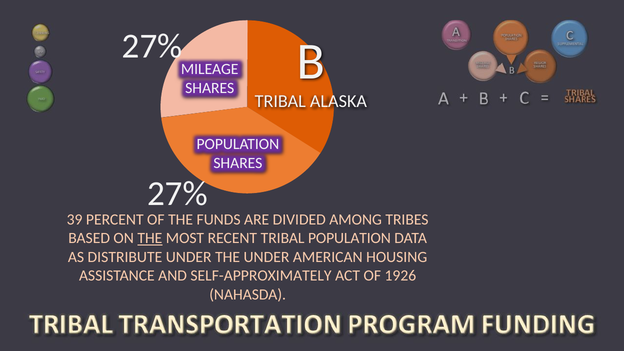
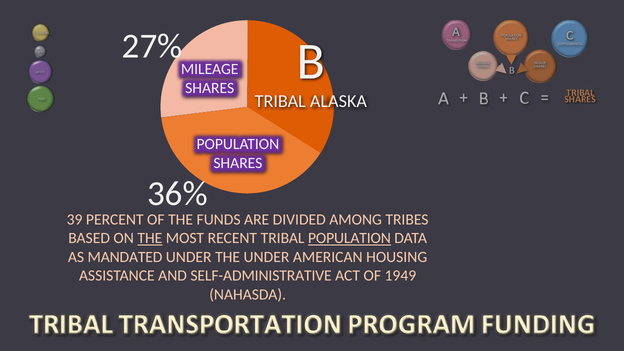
27%: 27% -> 36% (177, 194)
POPULATION underline: none -> present (349, 238)
DISTRIBUTE: DISTRIBUTE -> MANDATED (125, 257)
SELF-APPROXIMATELY: SELF-APPROXIMATELY -> SELF-ADMINISTRATIVE (261, 276)
1926: 1926 -> 1949 (400, 276)
